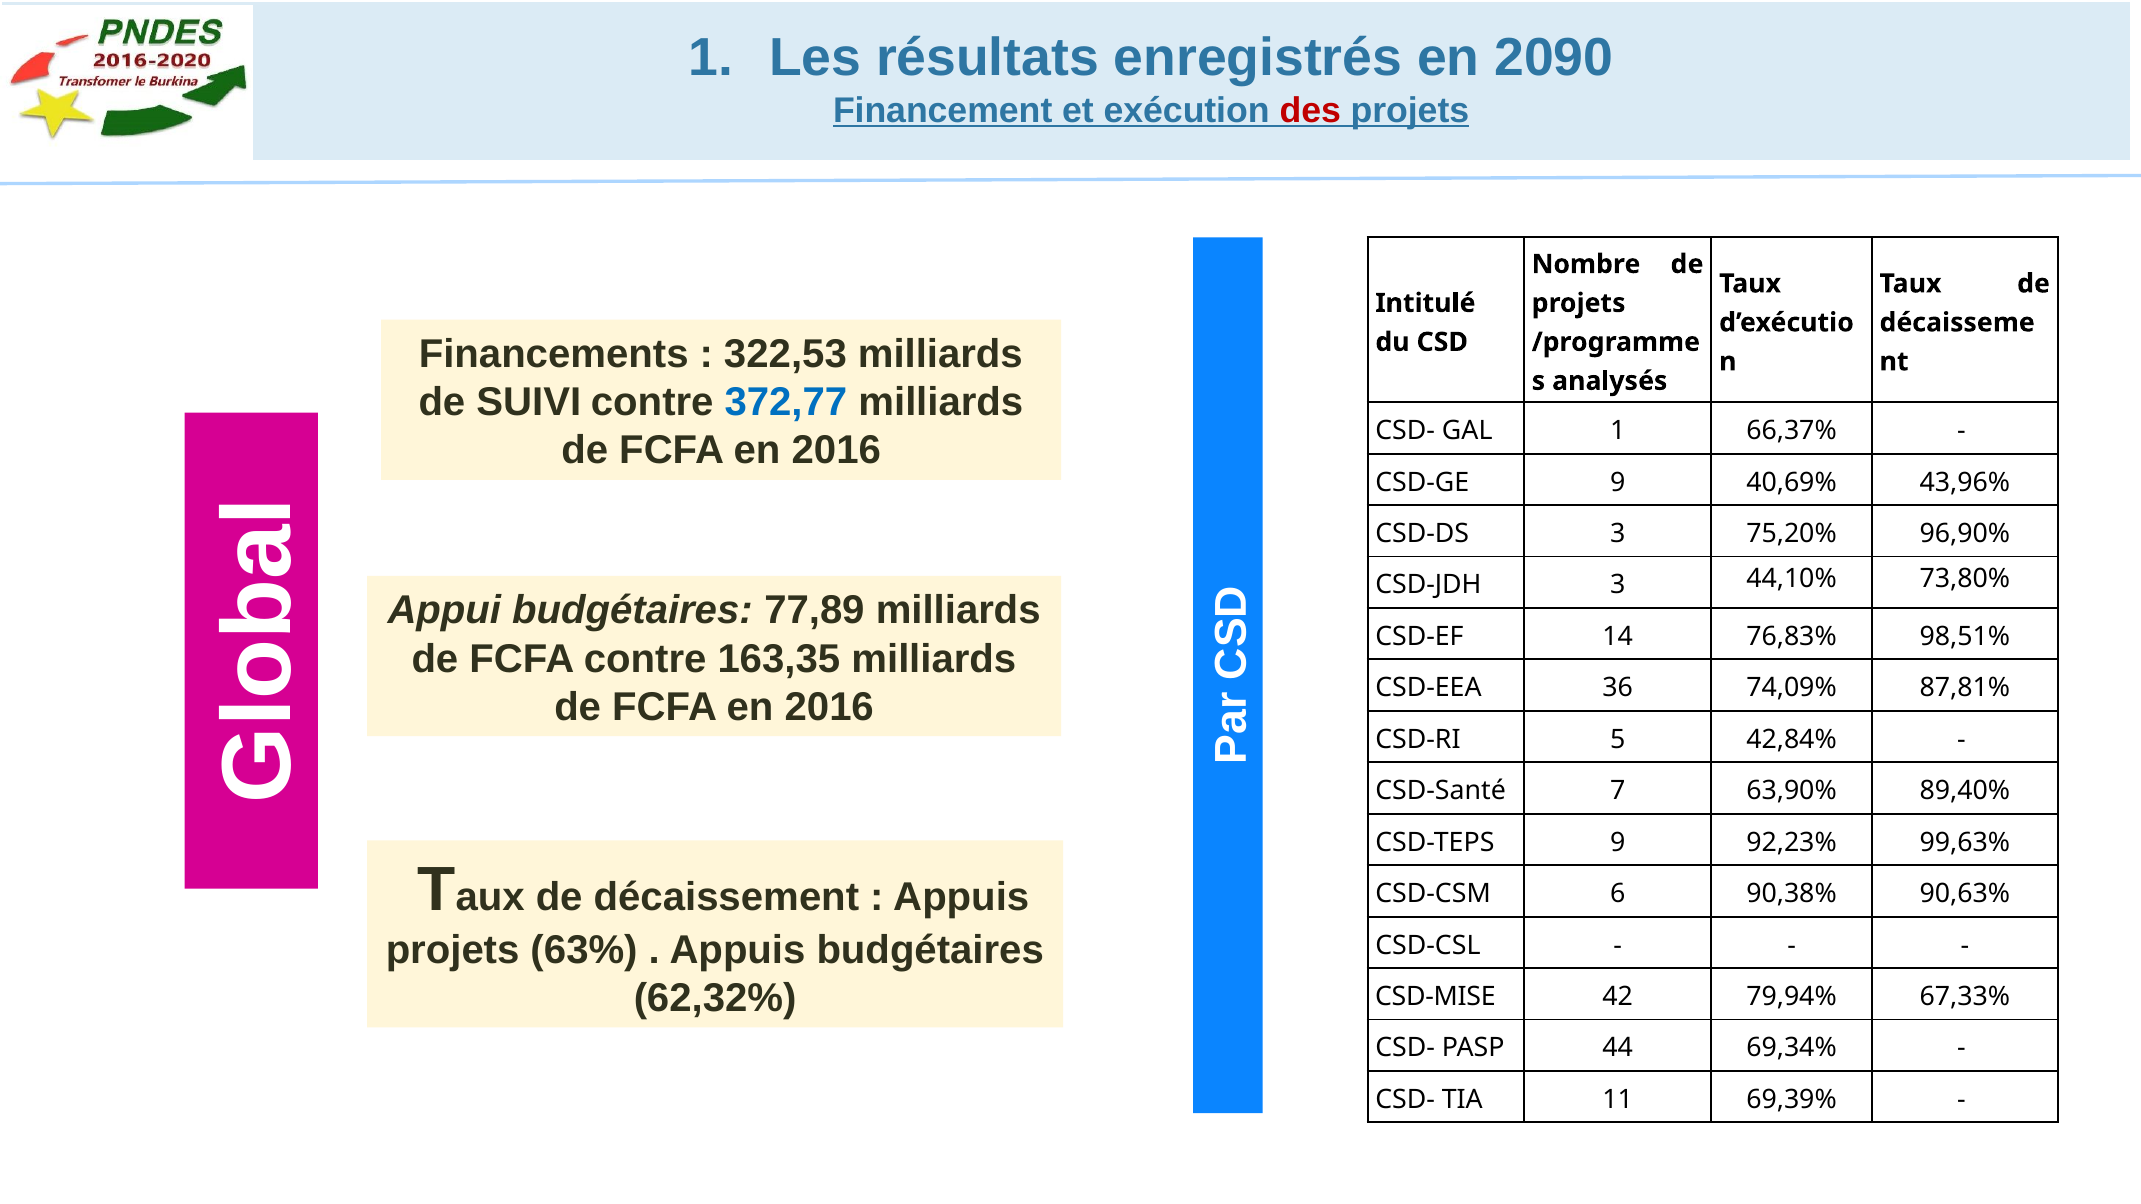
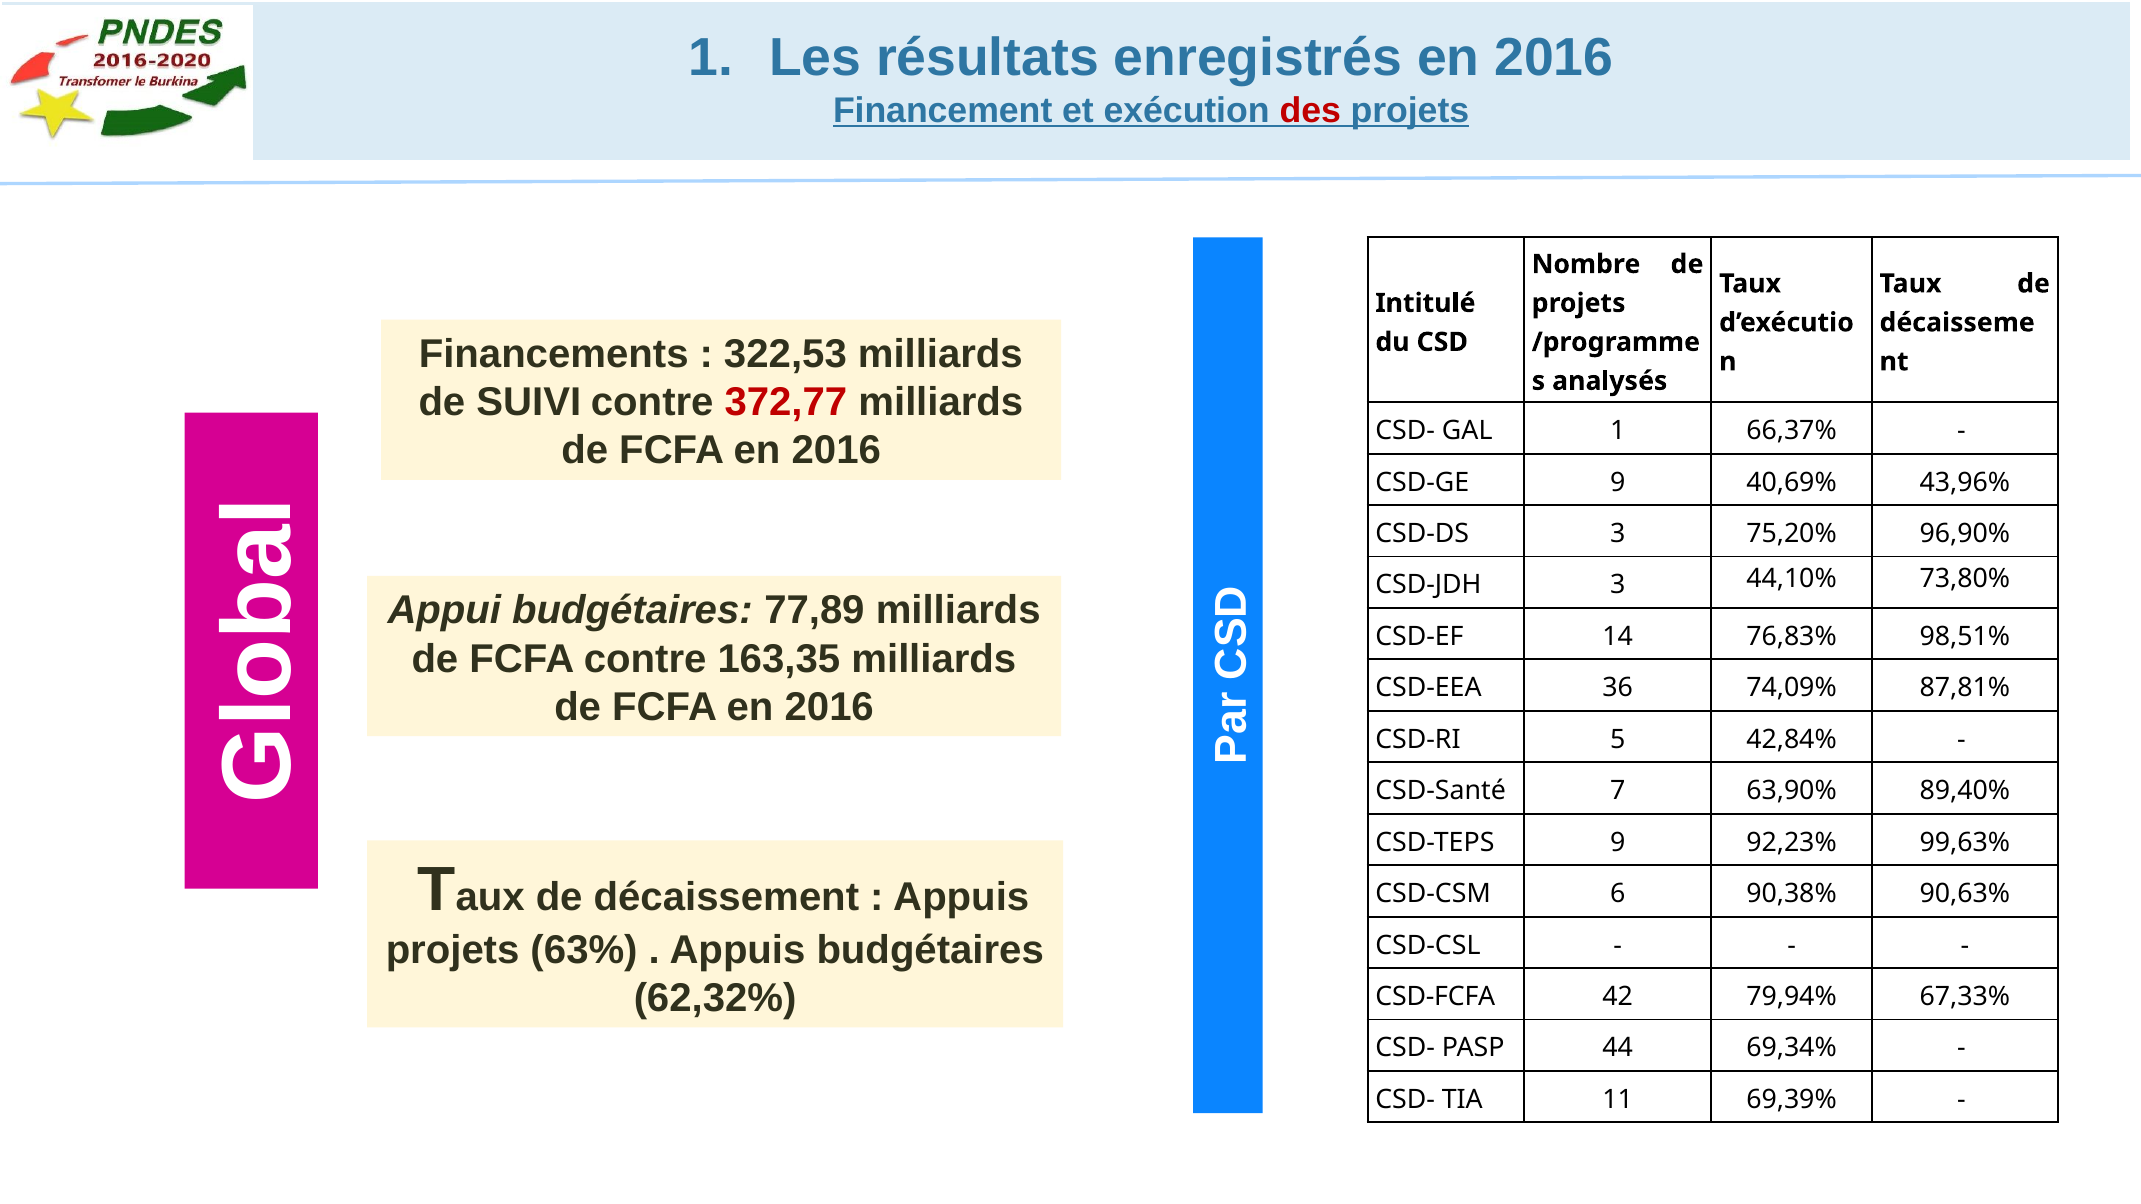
enregistrés en 2090: 2090 -> 2016 (1554, 58)
372,77 colour: blue -> red (786, 403)
CSD-MISE: CSD-MISE -> CSD-FCFA (1435, 997)
